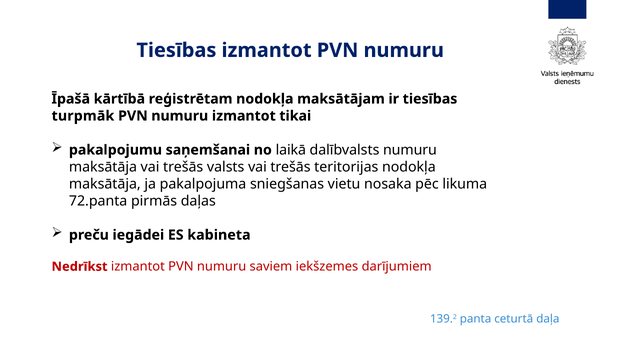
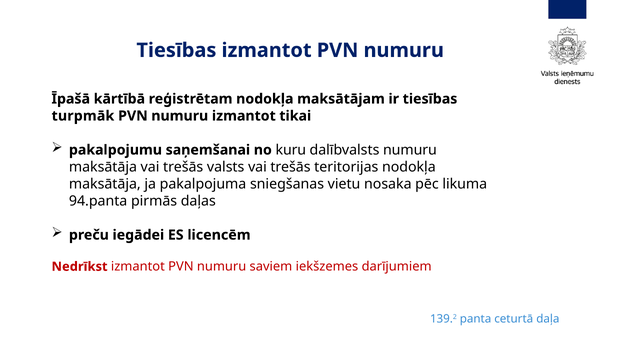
laikā: laikā -> kuru (291, 150)
72.panta: 72.panta -> 94.panta (98, 201)
kabineta: kabineta -> licencēm (219, 235)
